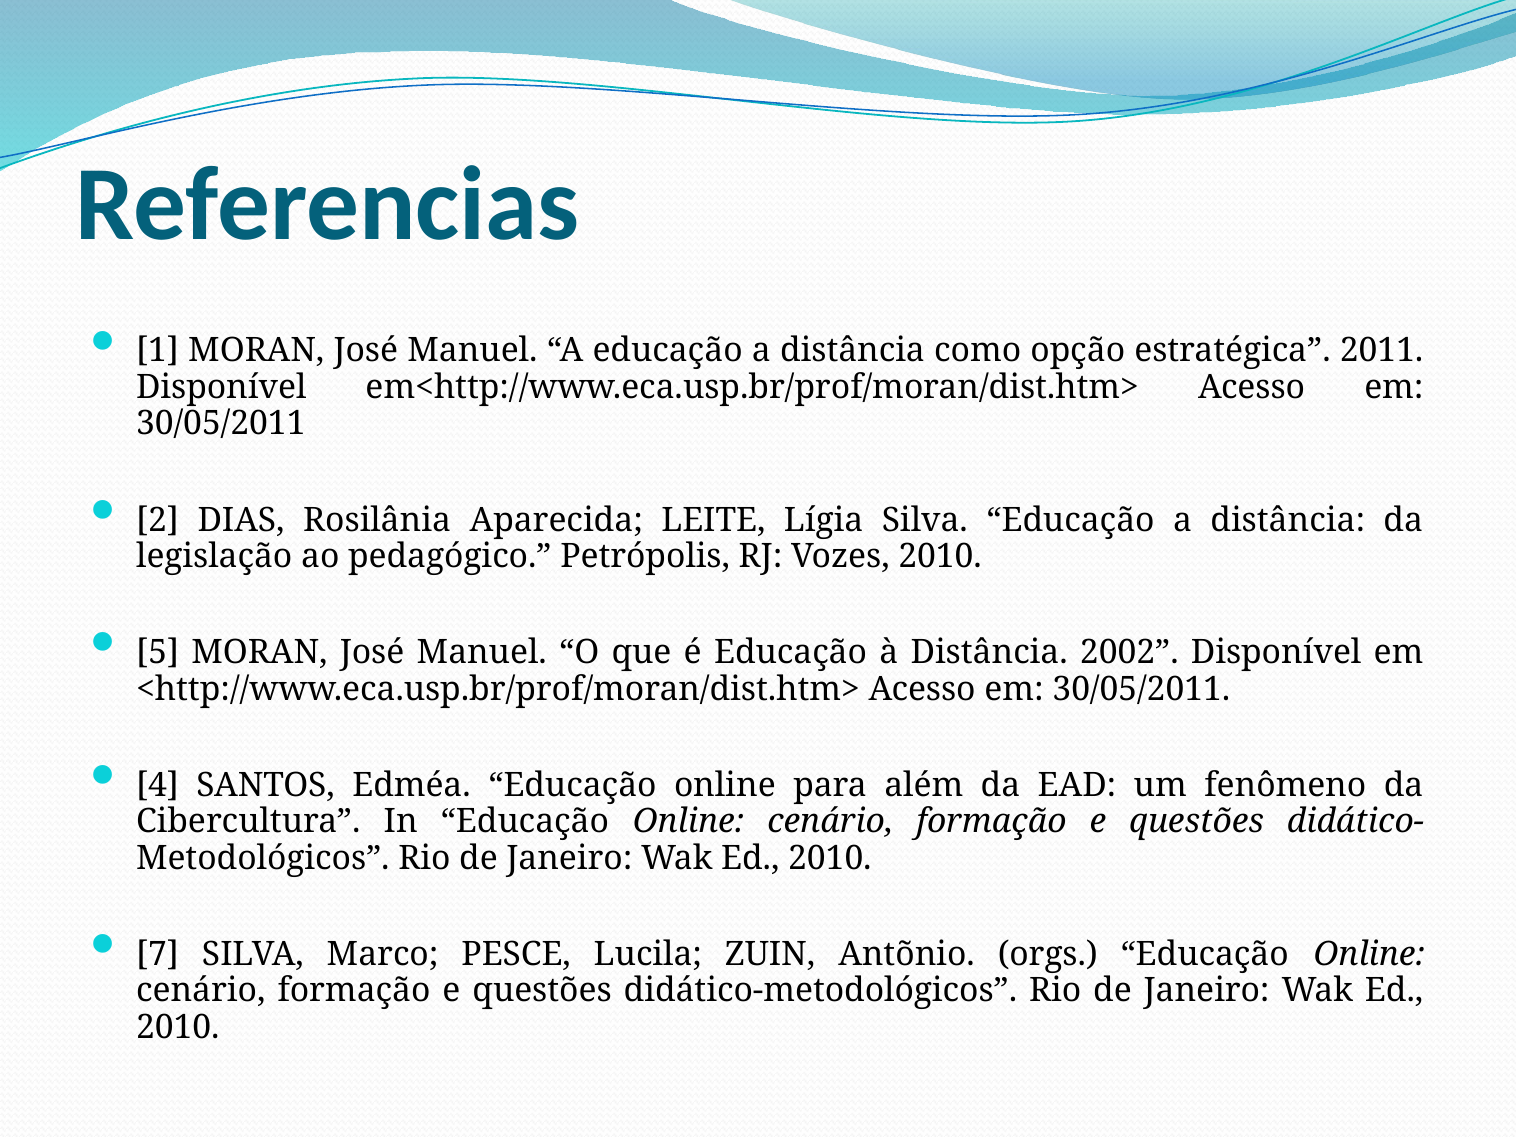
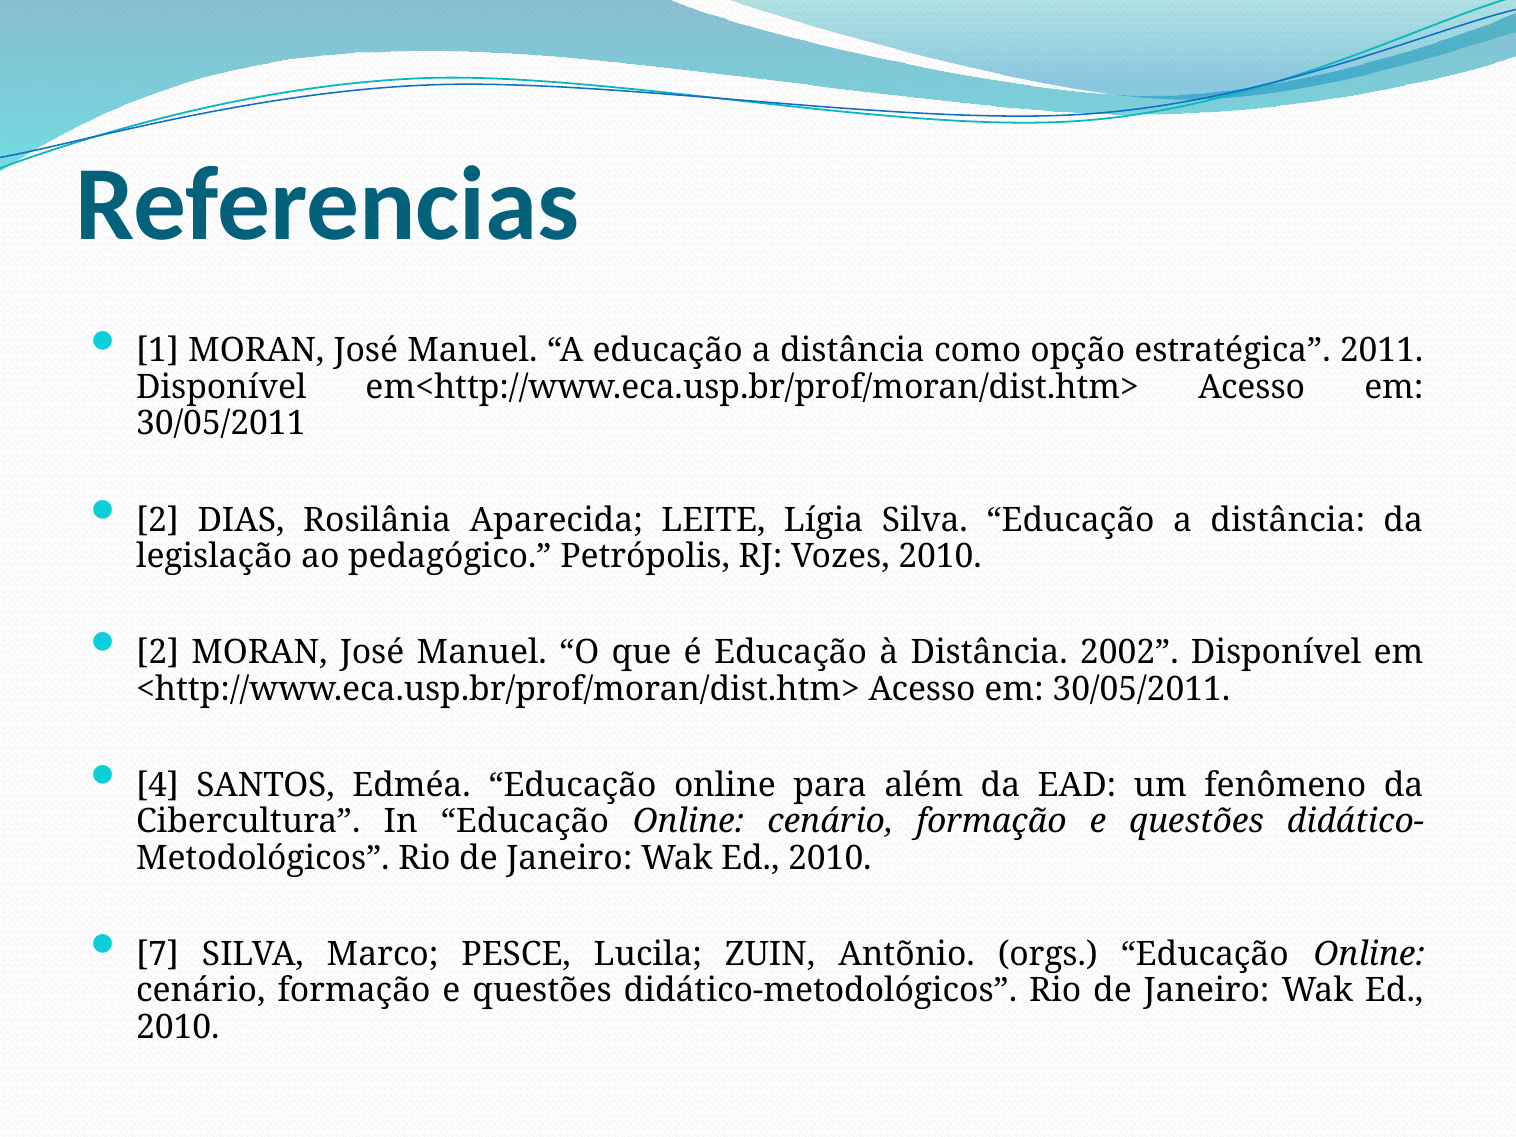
5: 5 -> 2 (158, 653)
